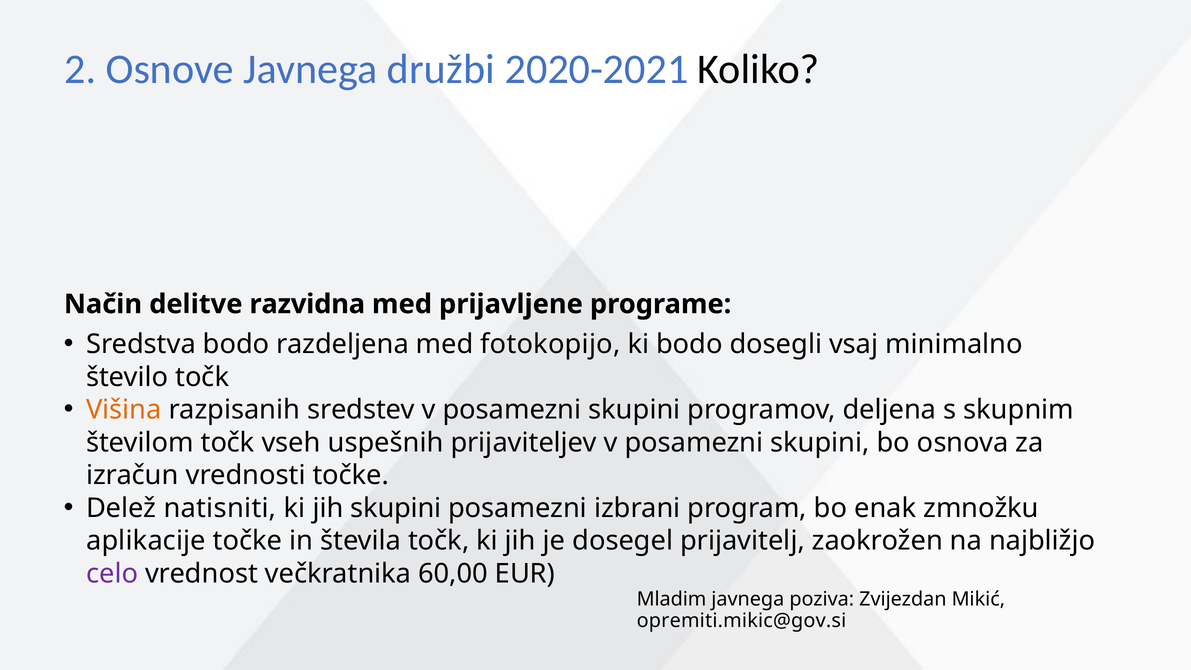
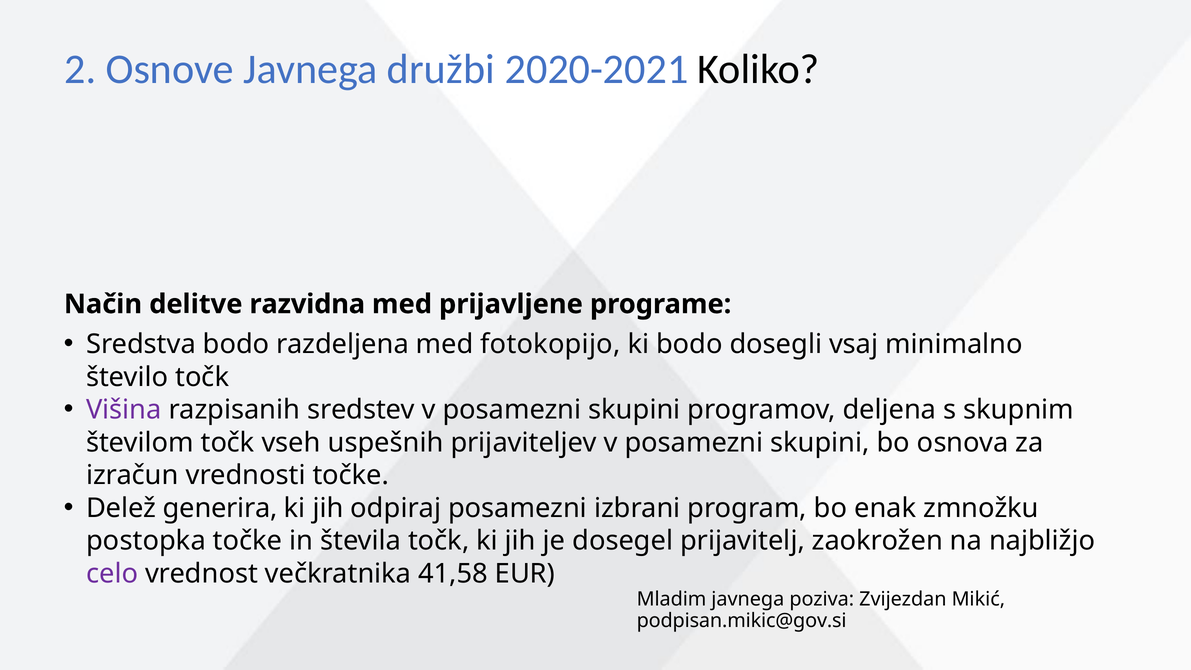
Višina colour: orange -> purple (124, 410)
natisniti: natisniti -> generira (220, 508)
jih skupini: skupini -> odpiraj (396, 508)
aplikacije: aplikacije -> postopka (146, 541)
60,00: 60,00 -> 41,58 (453, 574)
opremiti.mikic@gov.si: opremiti.mikic@gov.si -> podpisan.mikic@gov.si (742, 621)
